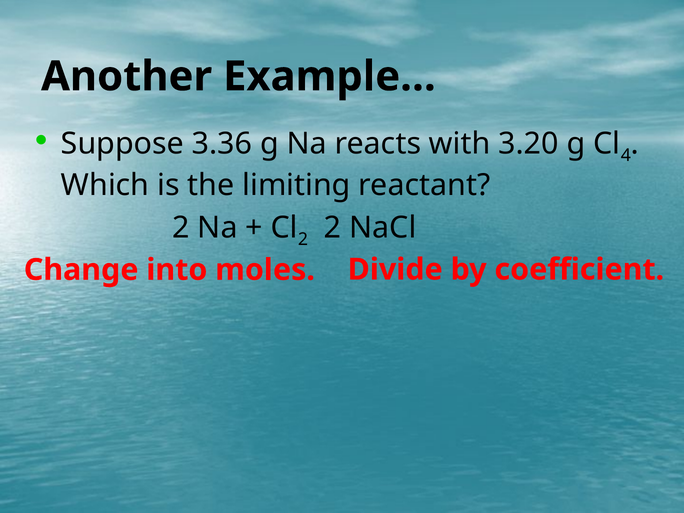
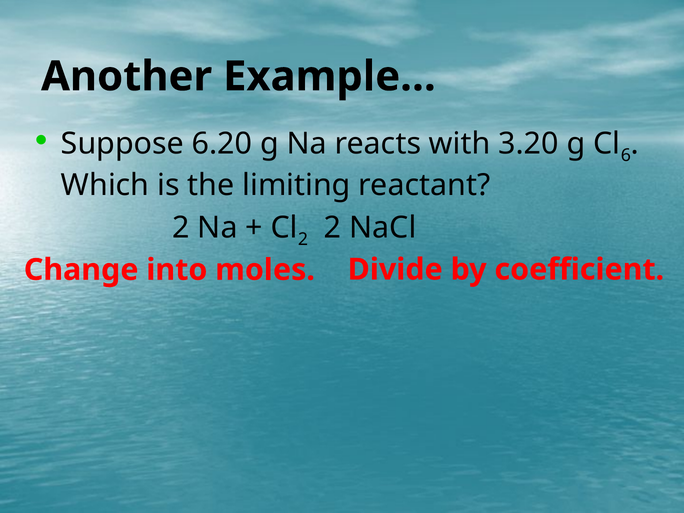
3.36: 3.36 -> 6.20 (222, 143)
4: 4 -> 6 (626, 155)
